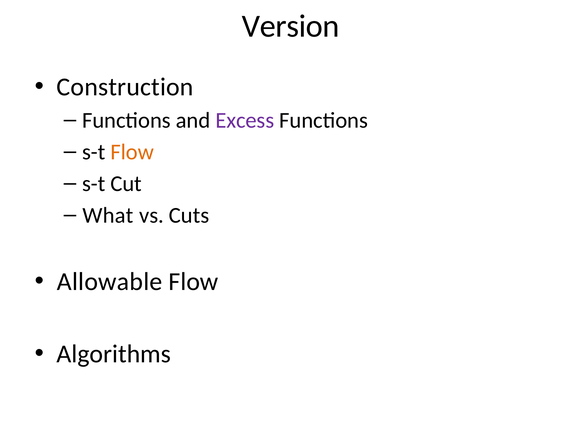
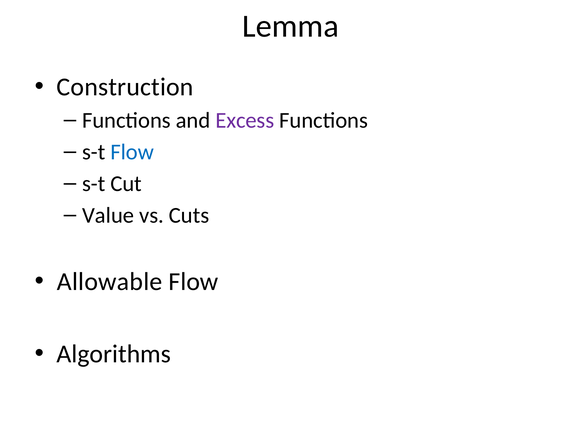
Version: Version -> Lemma (290, 26)
Flow colour: orange -> blue (132, 152)
What: What -> Value (108, 215)
